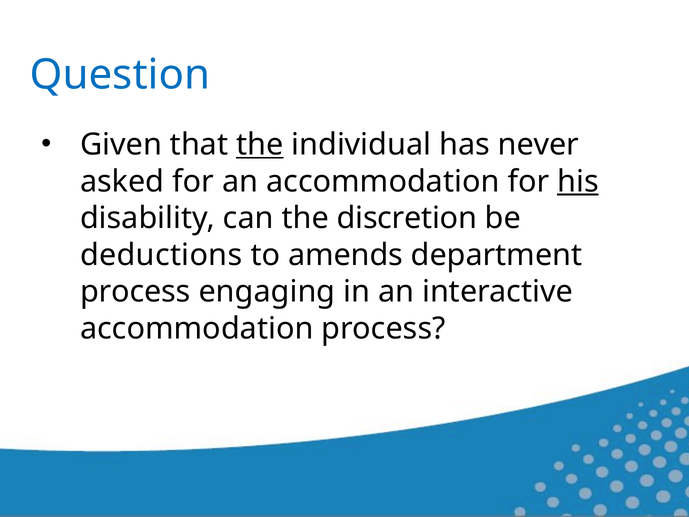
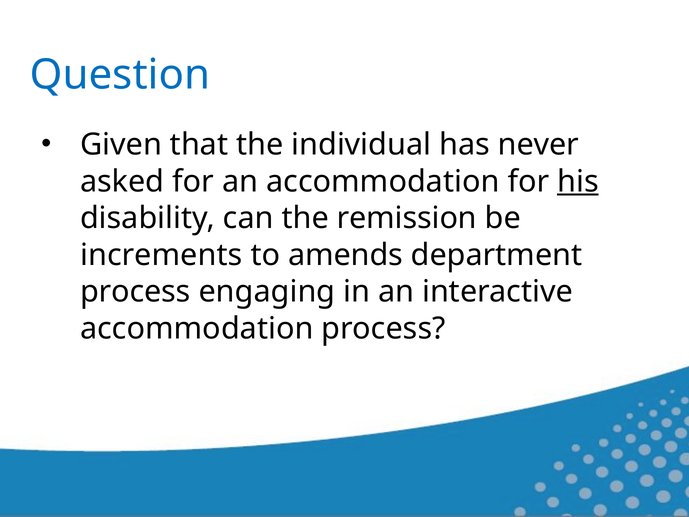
the underline: present -> none (260, 145)
discretion: discretion -> remission (407, 218)
deductions: deductions -> increments (161, 255)
